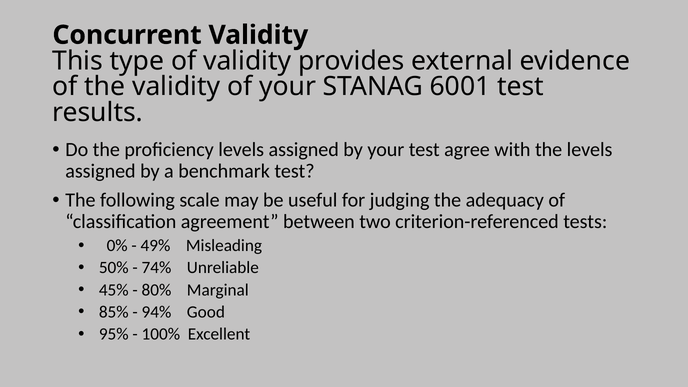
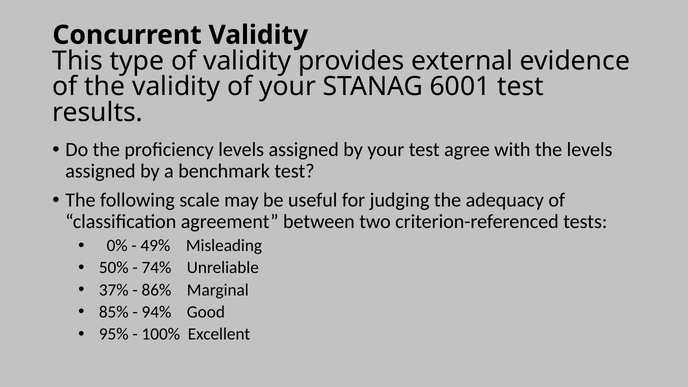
45%: 45% -> 37% (114, 290)
80%: 80% -> 86% (156, 290)
